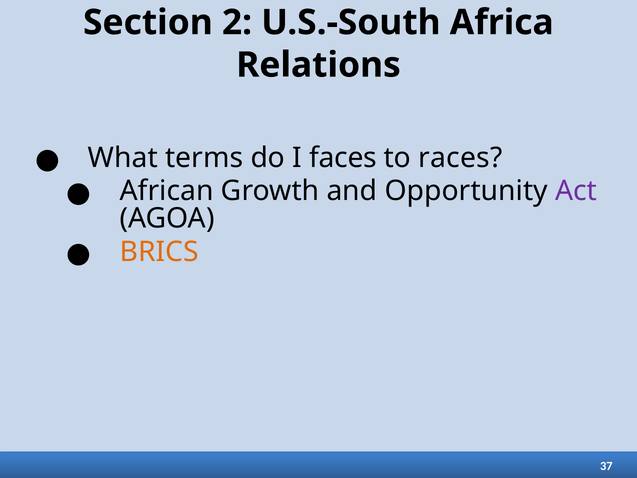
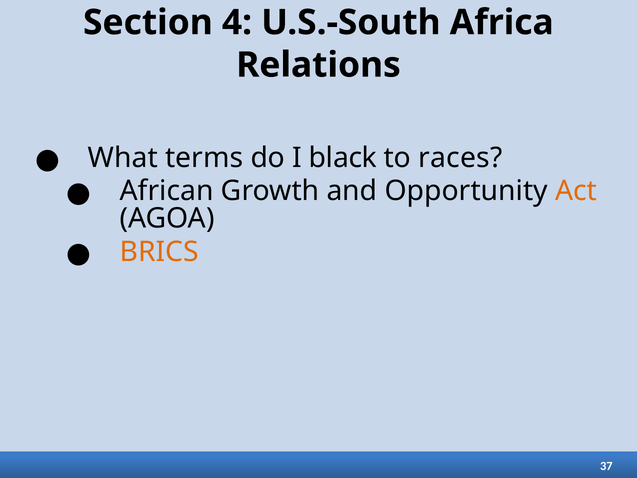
2: 2 -> 4 (237, 22)
faces: faces -> black (343, 158)
Act colour: purple -> orange (576, 191)
